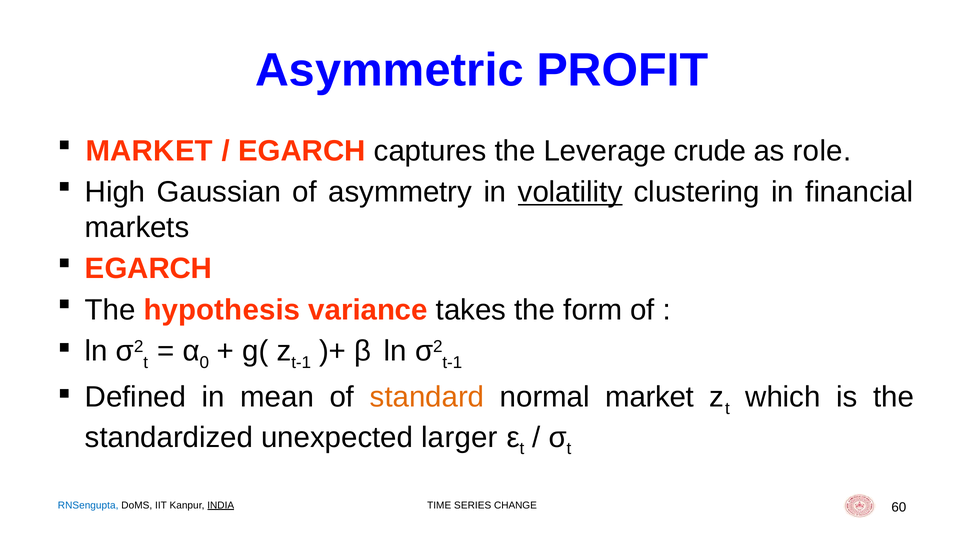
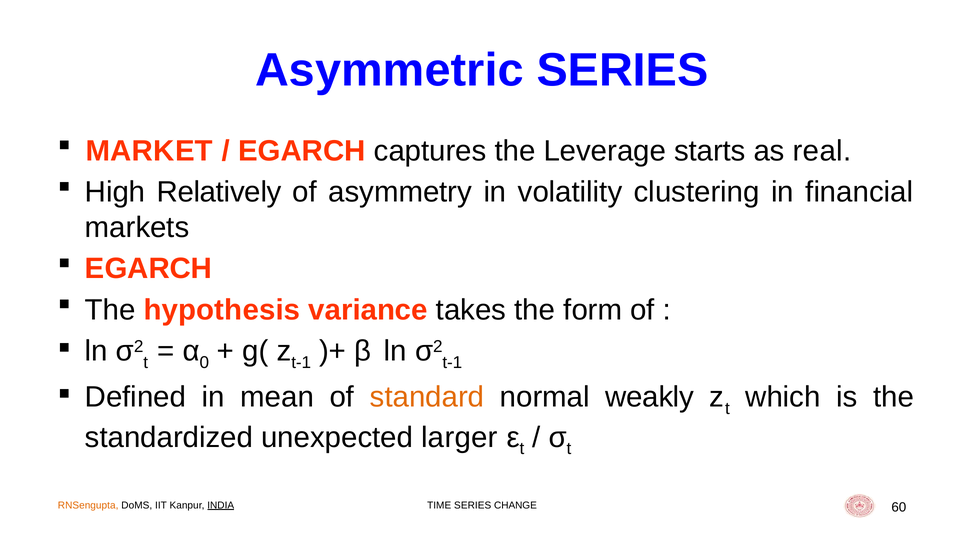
Asymmetric PROFIT: PROFIT -> SERIES (622, 70)
crude: crude -> starts (710, 151)
role: role -> real (822, 151)
Gaussian: Gaussian -> Relatively (219, 192)
volatility underline: present -> none (570, 192)
normal market: market -> weakly (650, 397)
RNSengupta colour: blue -> orange (88, 505)
